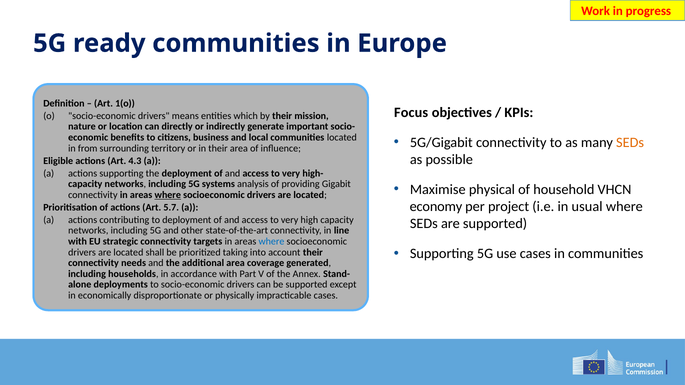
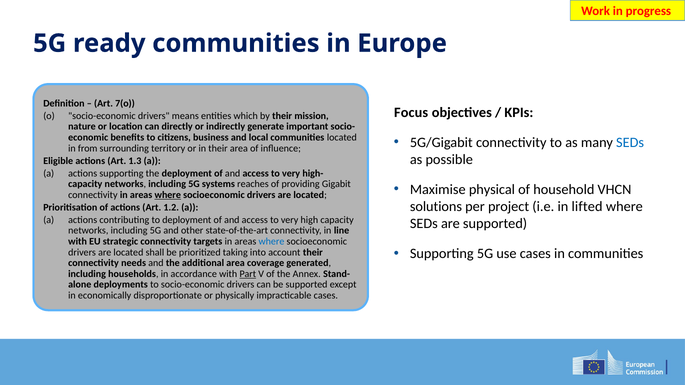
1(o: 1(o -> 7(o (125, 103)
SEDs colour: orange -> blue (630, 143)
4.3: 4.3 -> 1.3 (135, 161)
analysis: analysis -> reaches (253, 184)
economy: economy -> solutions (436, 207)
usual: usual -> lifted (587, 207)
5.7: 5.7 -> 1.2 (171, 208)
Part underline: none -> present (248, 274)
